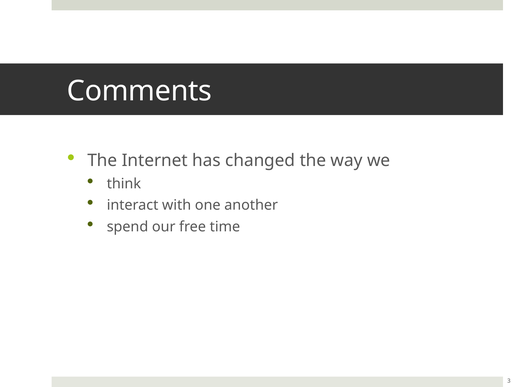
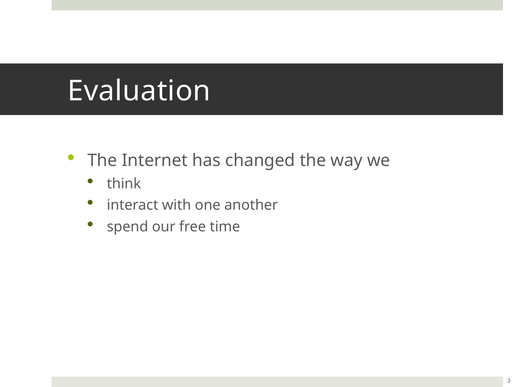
Comments: Comments -> Evaluation (139, 91)
